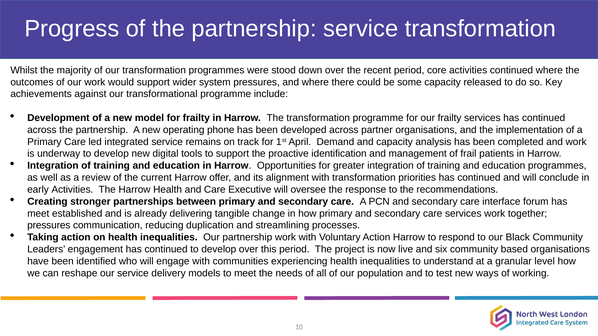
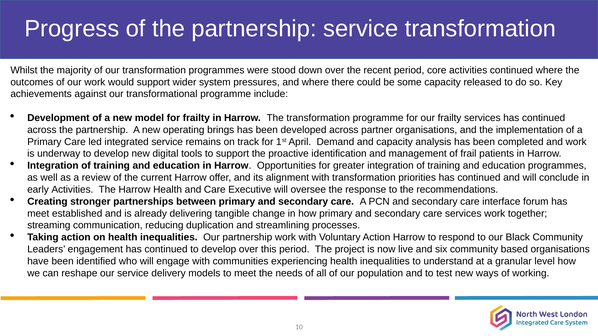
phone: phone -> brings (221, 130)
pressures: pressures -> streaming (49, 226)
